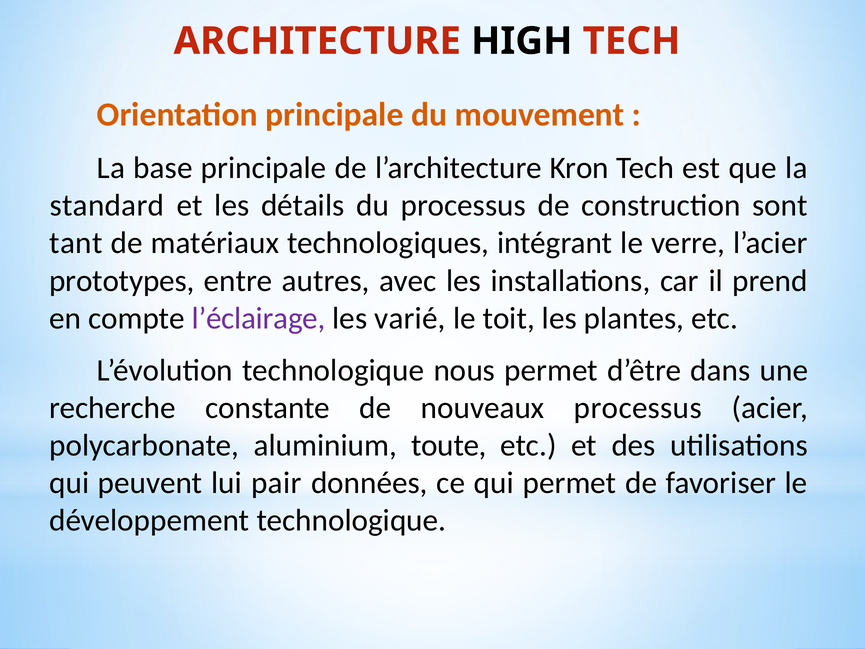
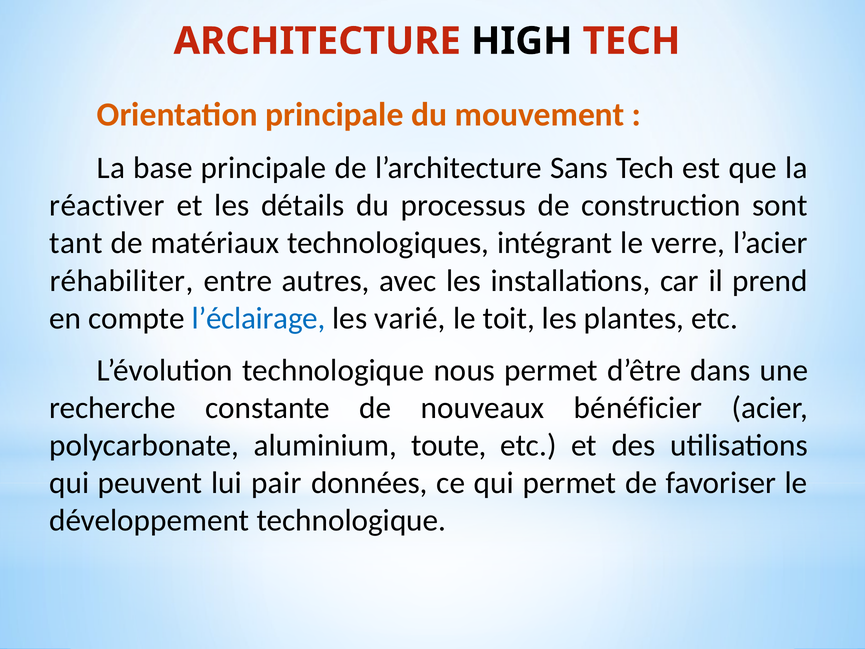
Kron: Kron -> Sans (579, 168)
standard: standard -> réactiver (107, 205)
prototypes: prototypes -> réhabiliter (122, 281)
l’éclairage colour: purple -> blue (259, 318)
nouveaux processus: processus -> bénéficier (638, 408)
